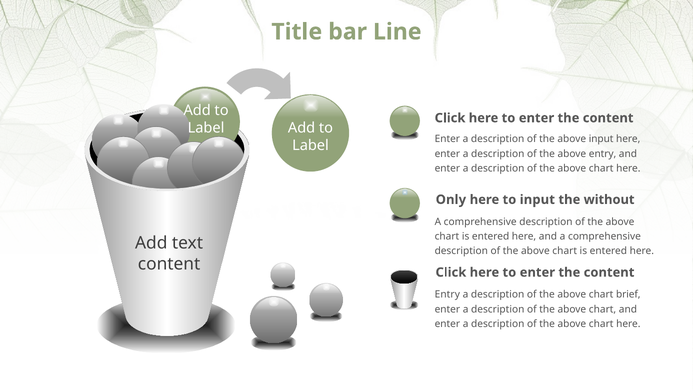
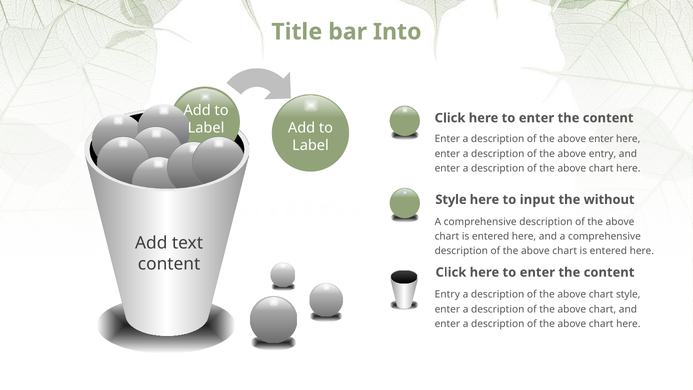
Line: Line -> Into (397, 32)
above input: input -> enter (601, 139)
Only: Only -> Style (451, 200)
chart brief: brief -> style (628, 294)
